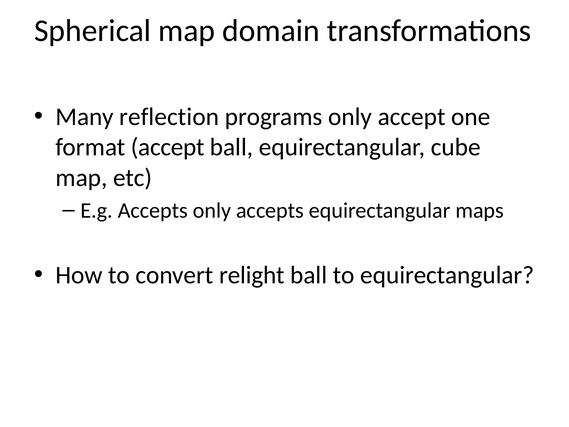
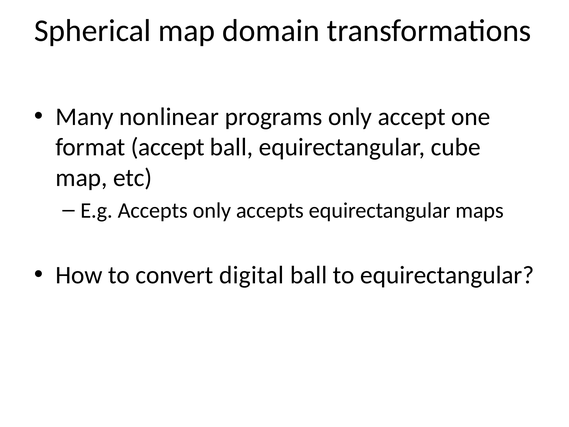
reflection: reflection -> nonlinear (169, 117)
relight: relight -> digital (252, 275)
